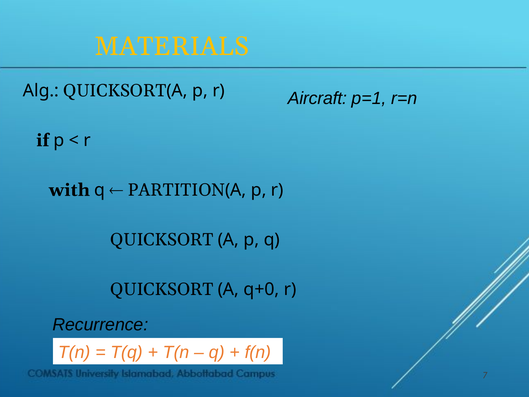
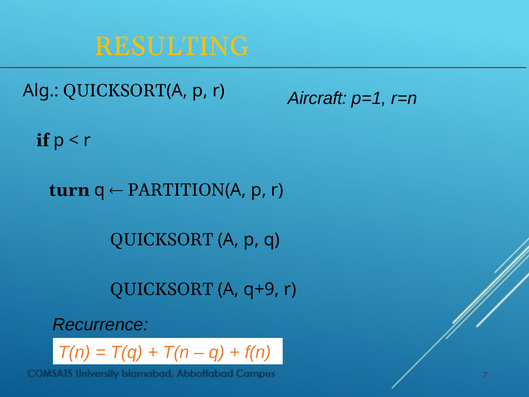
MATERIALS: MATERIALS -> RESULTING (172, 47)
with: with -> turn (69, 190)
q+0: q+0 -> q+9 (261, 289)
